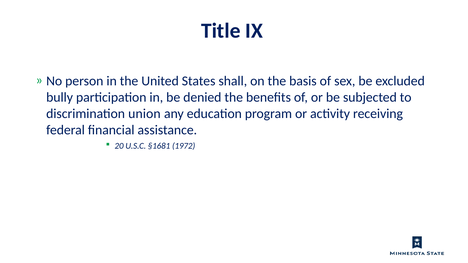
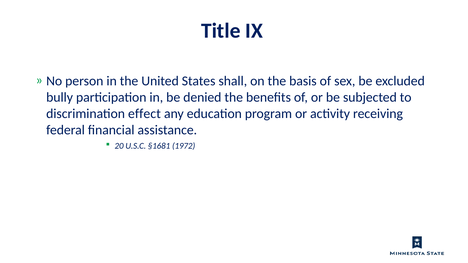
union: union -> effect (144, 114)
